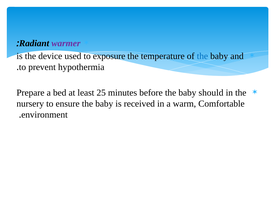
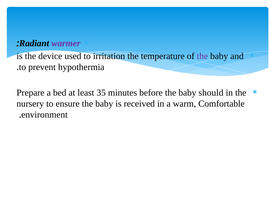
exposure: exposure -> irritation (109, 56)
the colour: blue -> purple (202, 56)
25: 25 -> 35 (101, 93)
